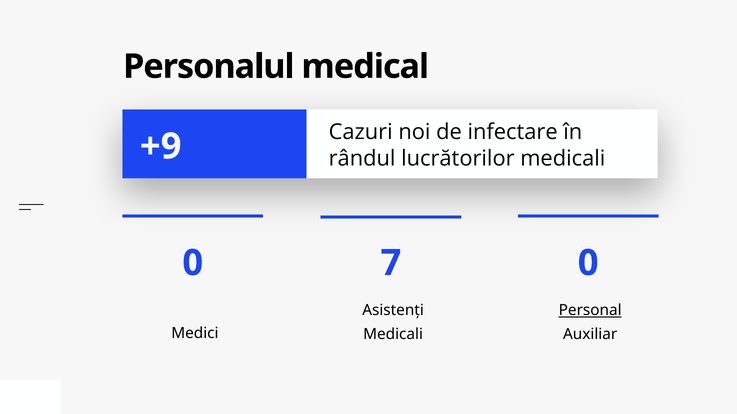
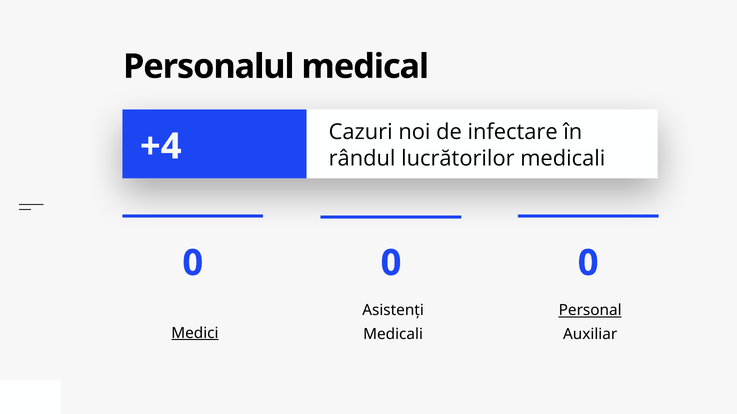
+9: +9 -> +4 (161, 147)
7: 7 -> 0 (391, 263)
Medici underline: none -> present (195, 333)
